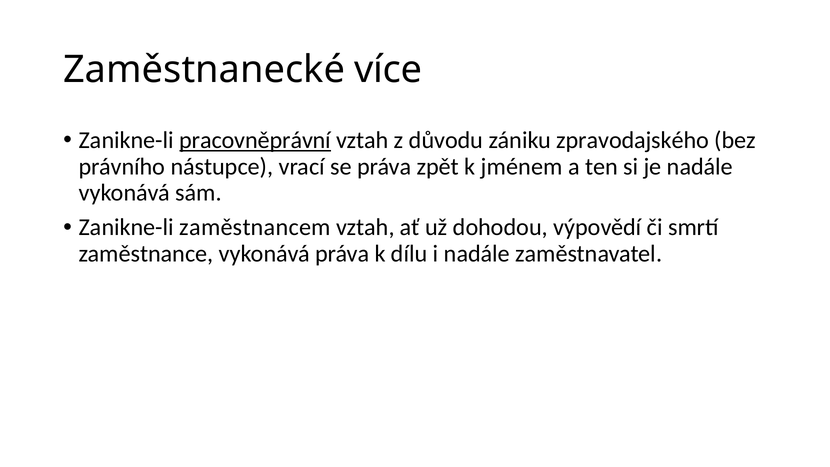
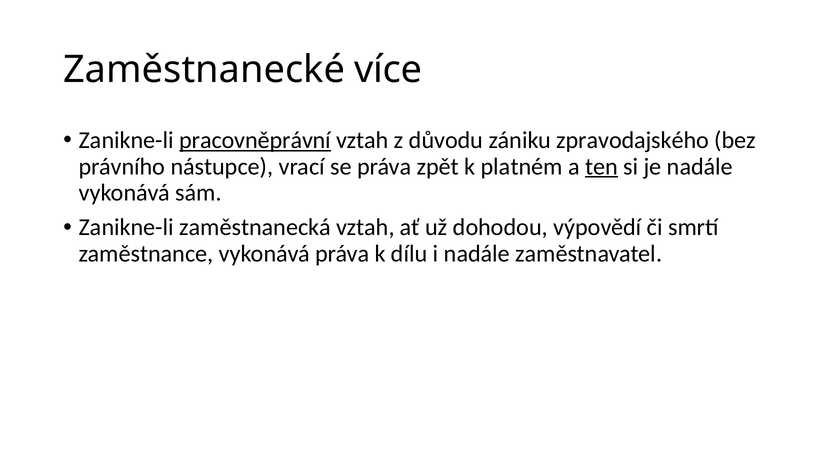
jménem: jménem -> platném (522, 166)
ten underline: none -> present (601, 166)
zaměstnancem: zaměstnancem -> zaměstnanecká (255, 227)
